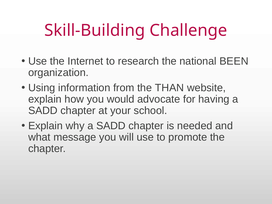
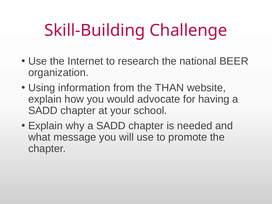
BEEN: BEEN -> BEER (234, 61)
